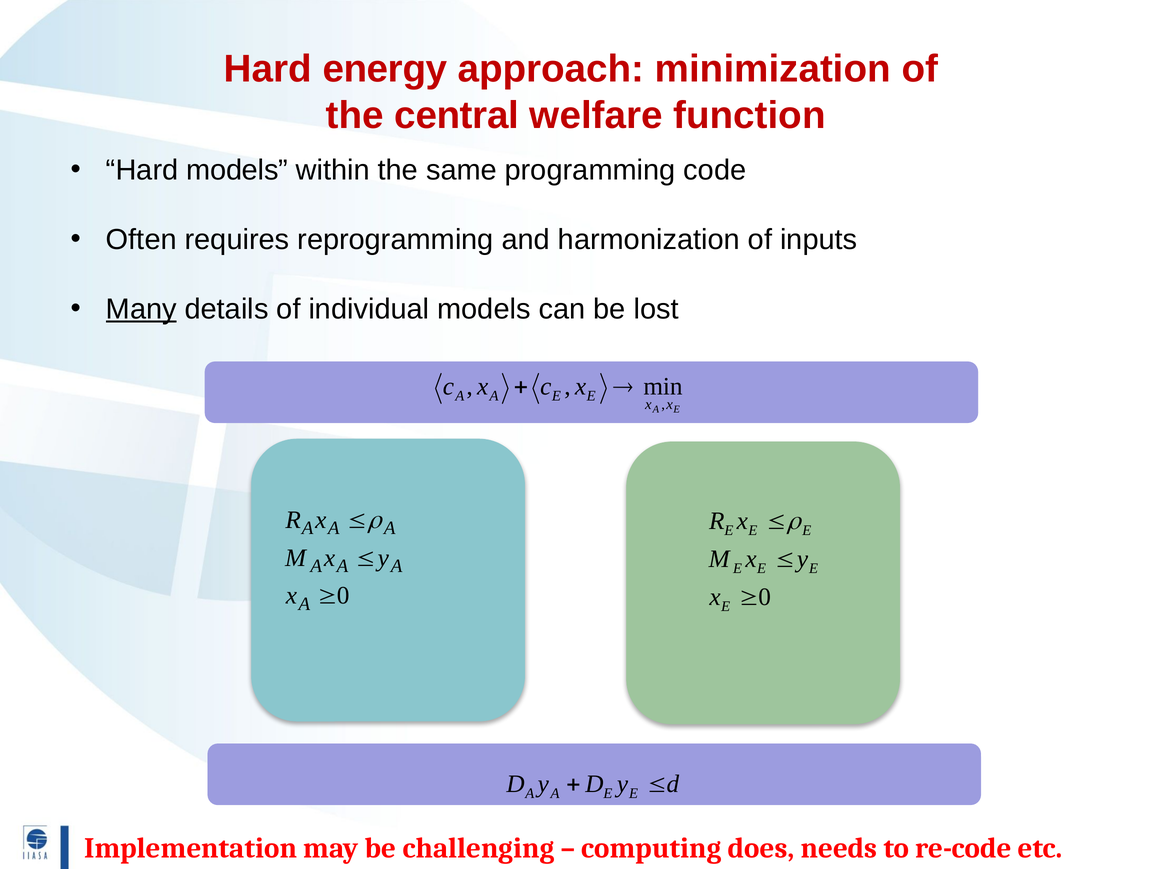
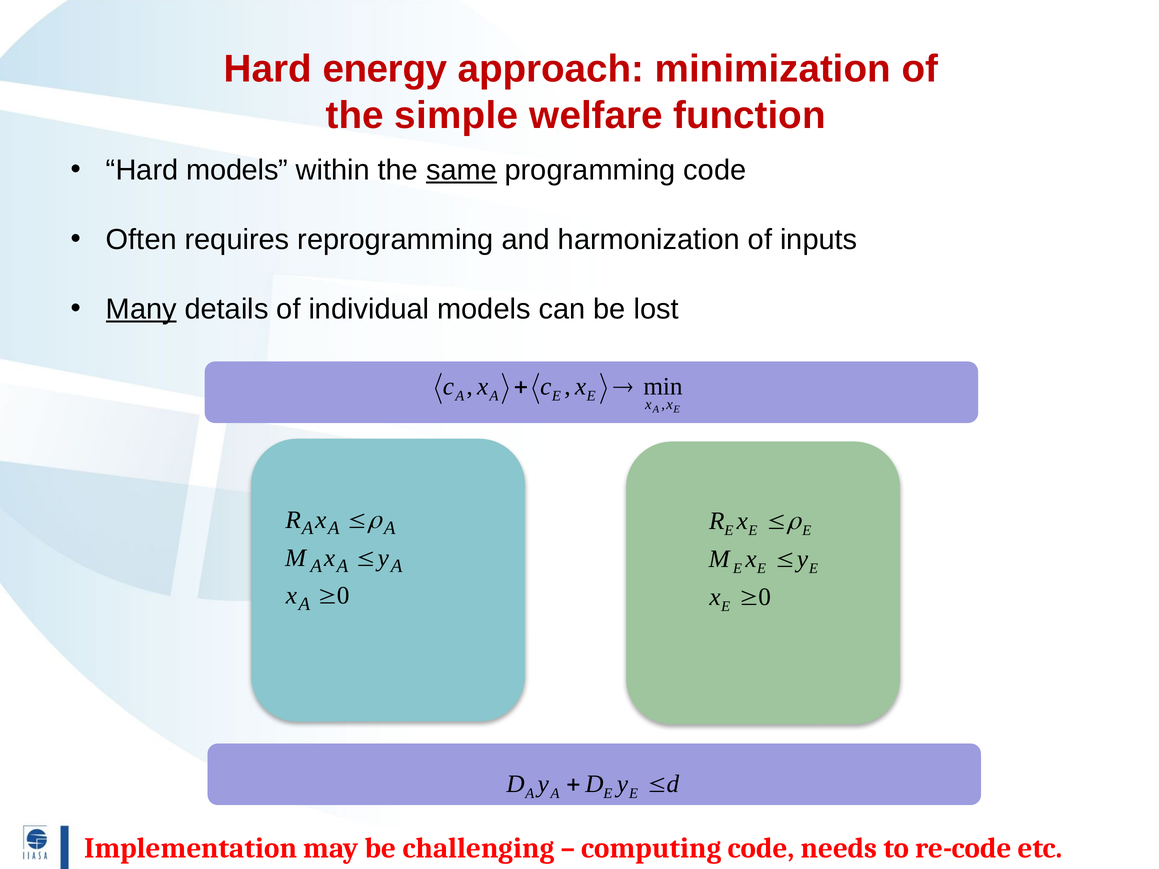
central: central -> simple (456, 116)
same underline: none -> present (461, 170)
computing does: does -> code (761, 849)
